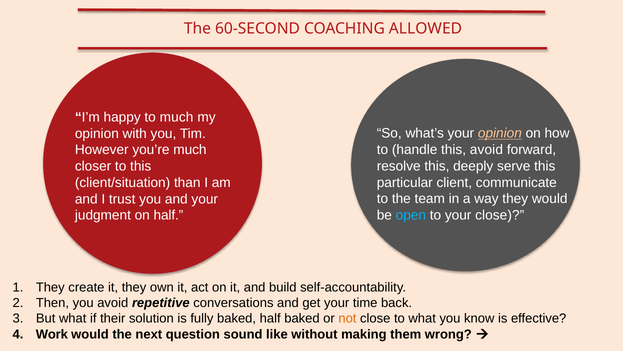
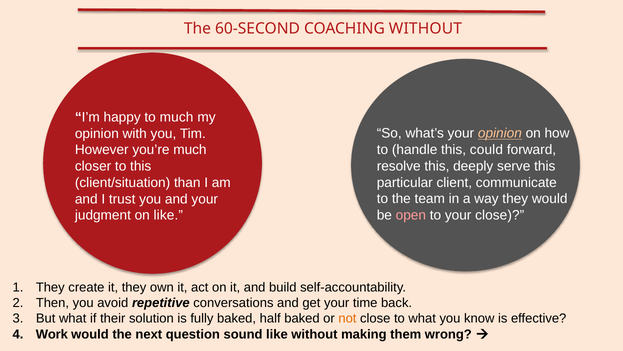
COACHING ALLOWED: ALLOWED -> WITHOUT (425, 29)
this avoid: avoid -> could (486, 150)
open colour: light blue -> pink (411, 215)
on half: half -> like (168, 215)
